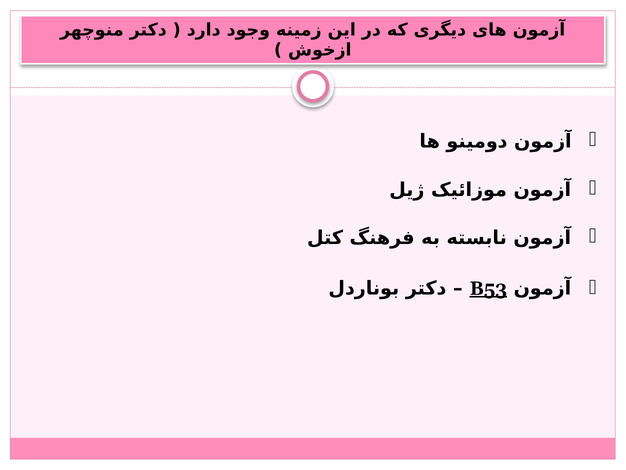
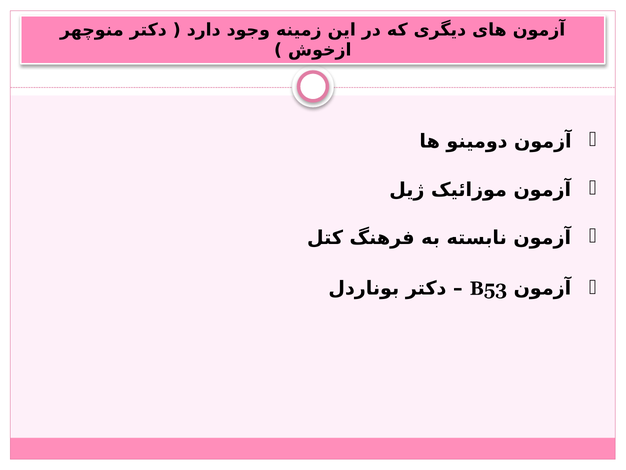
B53 underline: present -> none (488, 288)
